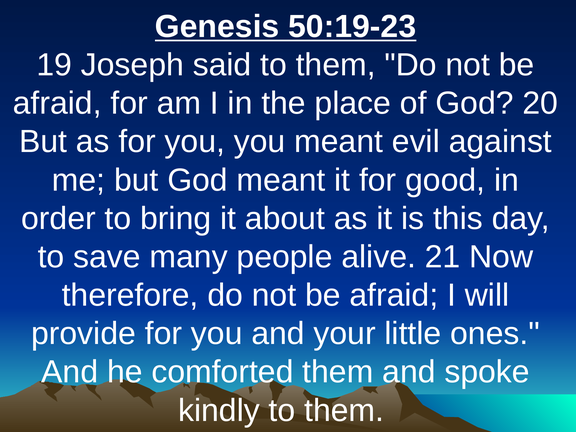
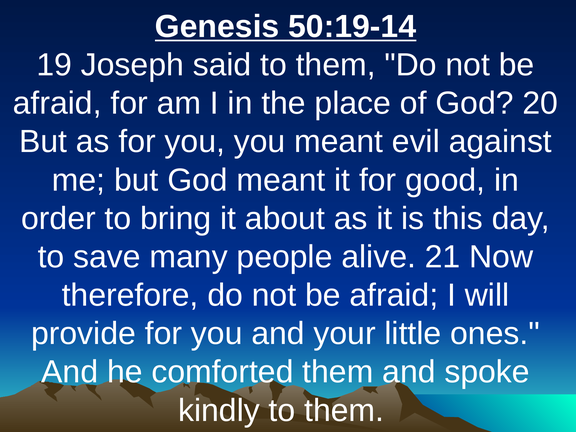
50:19-23: 50:19-23 -> 50:19-14 (352, 27)
